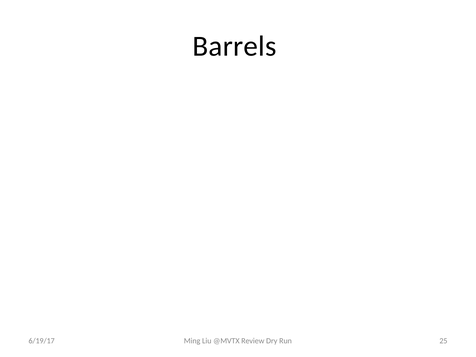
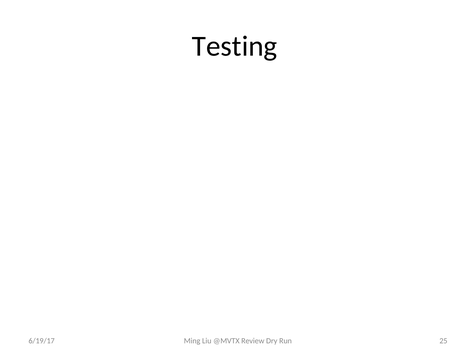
Barrels: Barrels -> Testing (235, 46)
